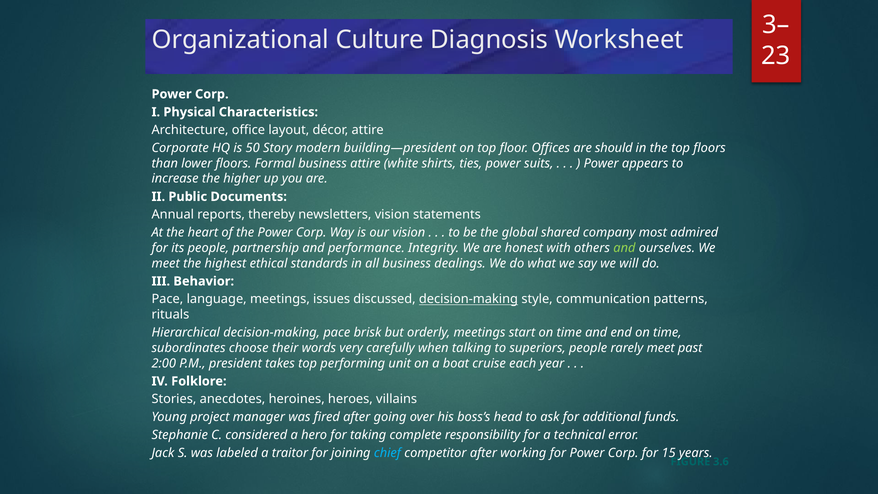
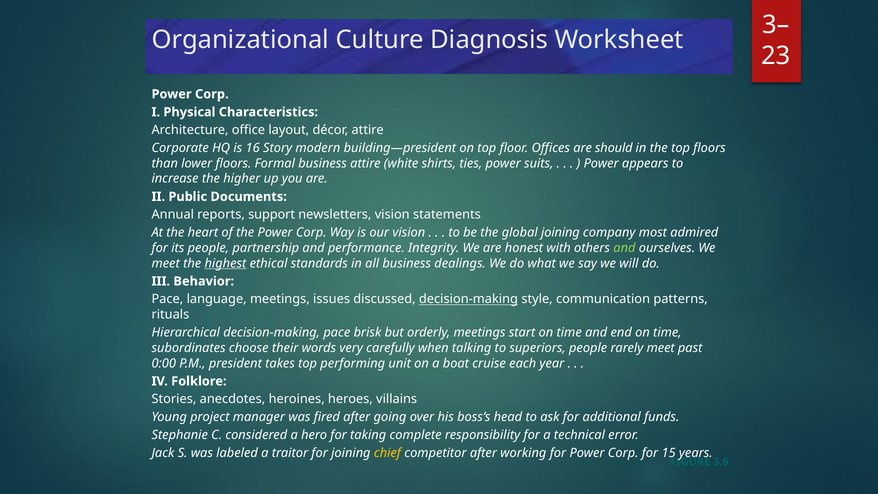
50: 50 -> 16 (253, 148)
thereby: thereby -> support (272, 215)
global shared: shared -> joining (560, 232)
highest underline: none -> present (225, 263)
2:00: 2:00 -> 0:00 (164, 363)
chief colour: light blue -> yellow (387, 453)
